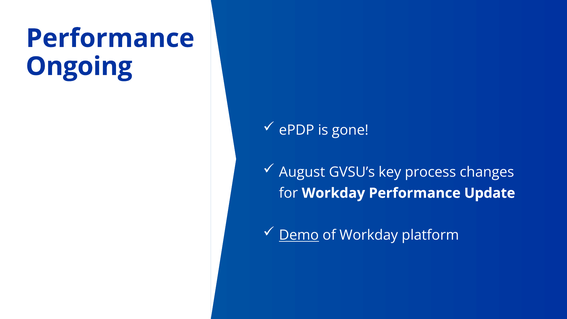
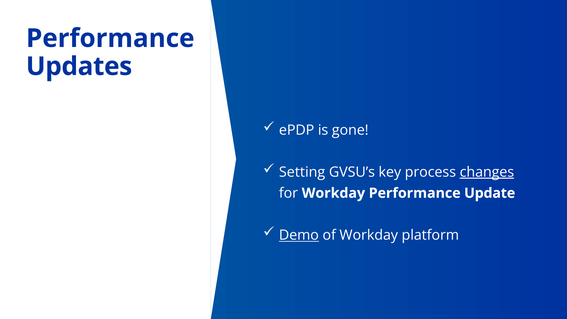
Ongoing: Ongoing -> Updates (79, 66)
August: August -> Setting (302, 172)
changes underline: none -> present (487, 172)
